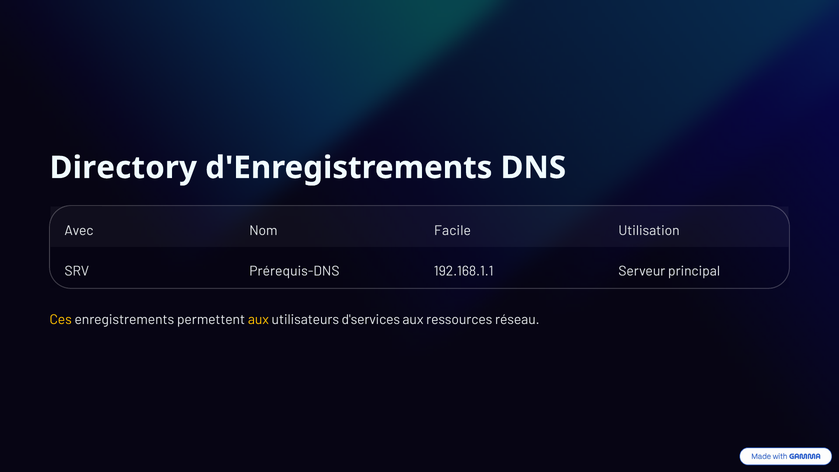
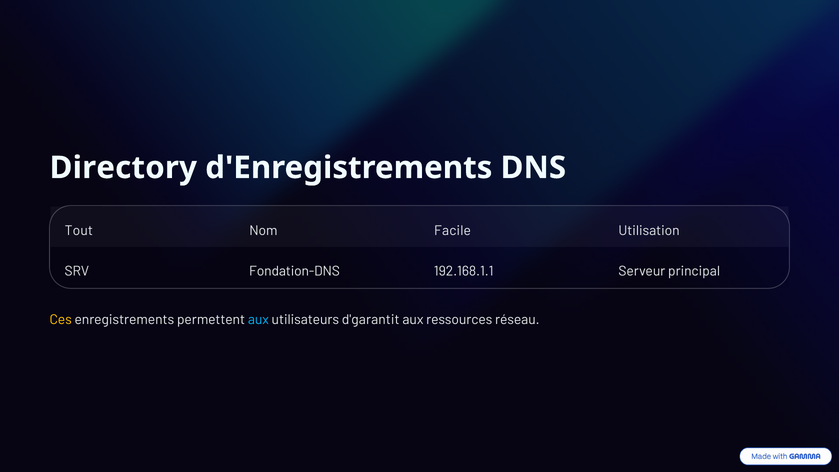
Avec: Avec -> Tout (79, 231)
Prérequis-DNS: Prérequis-DNS -> Fondation-DNS (294, 271)
aux colour: yellow -> light blue (258, 320)
d'services: d'services -> d'garantit (371, 320)
